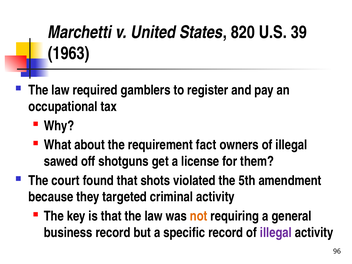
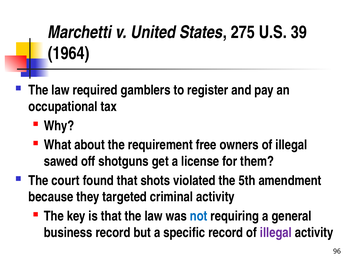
820: 820 -> 275 (243, 32)
1963: 1963 -> 1964 (69, 53)
fact: fact -> free (206, 145)
not colour: orange -> blue (199, 216)
